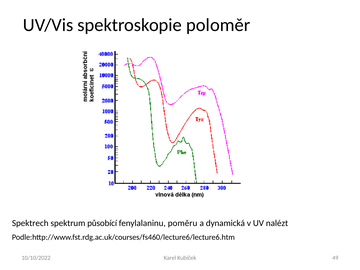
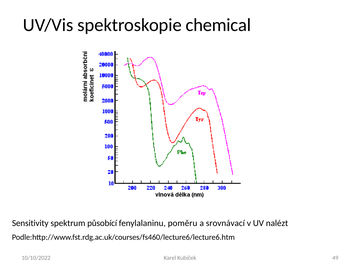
poloměr: poloměr -> chemical (218, 25)
Spektrech: Spektrech -> Sensitivity (30, 223)
dynamická: dynamická -> srovnávací (225, 223)
